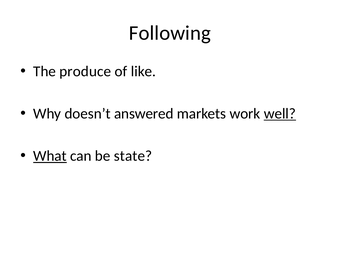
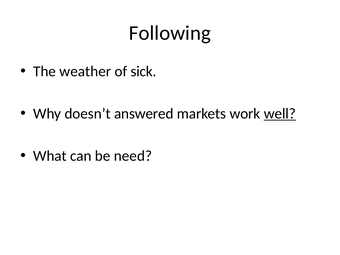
produce: produce -> weather (85, 71)
like: like -> sick (144, 71)
What underline: present -> none (50, 156)
state: state -> need (133, 156)
